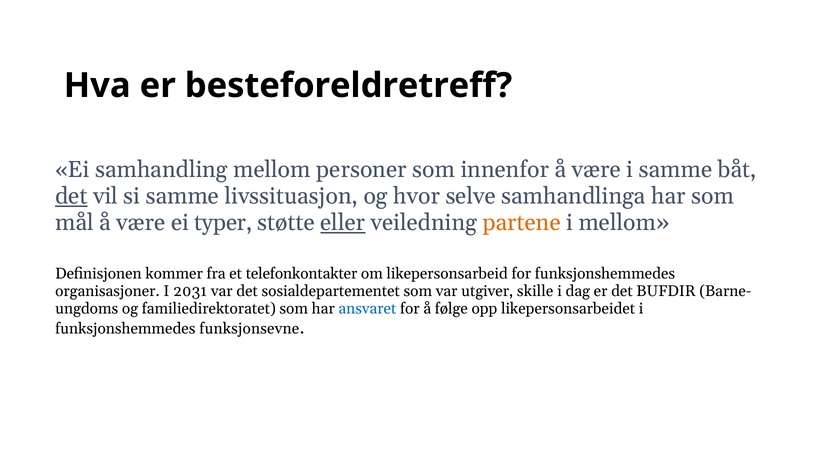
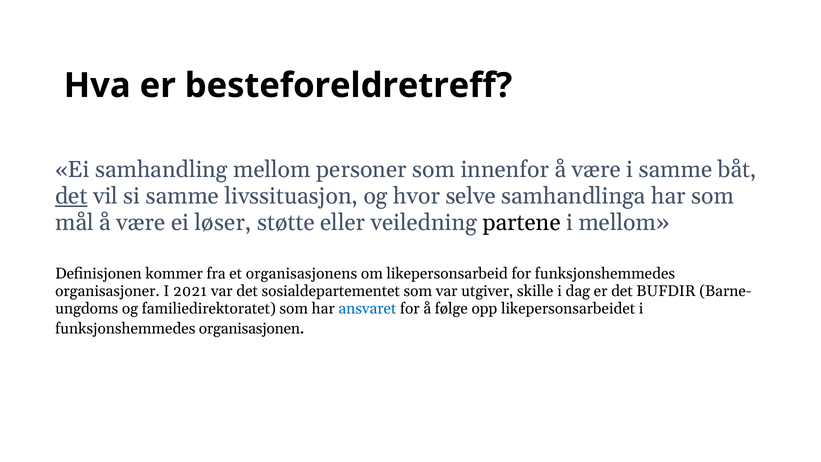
typer: typer -> løser (223, 223)
eller underline: present -> none (343, 223)
partene colour: orange -> black (522, 223)
telefonkontakter: telefonkontakter -> organisasjonens (301, 274)
2031: 2031 -> 2021 (190, 291)
funksjonsevne: funksjonsevne -> organisasjonen (249, 329)
